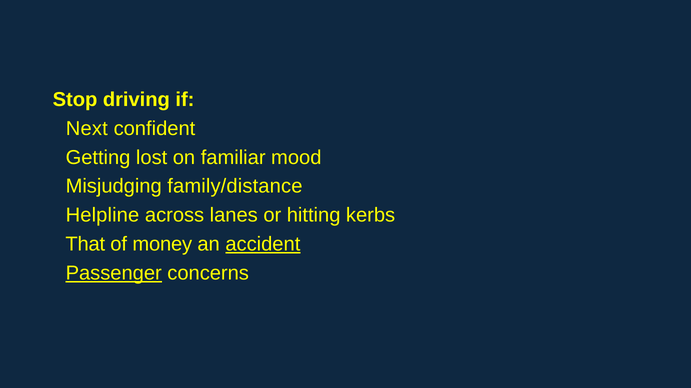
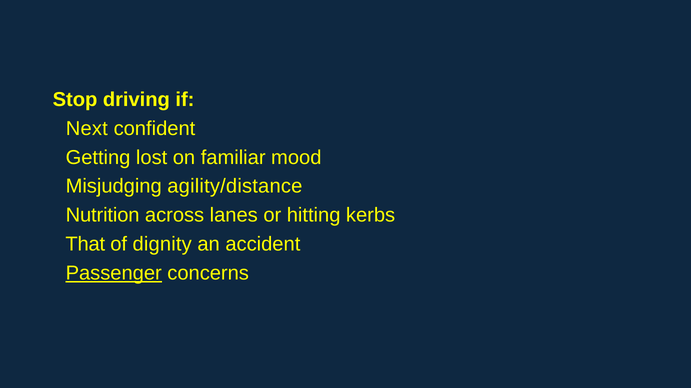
family/distance: family/distance -> agility/distance (235, 187)
Helpline: Helpline -> Nutrition (103, 216)
money: money -> dignity (162, 245)
accident underline: present -> none (263, 245)
